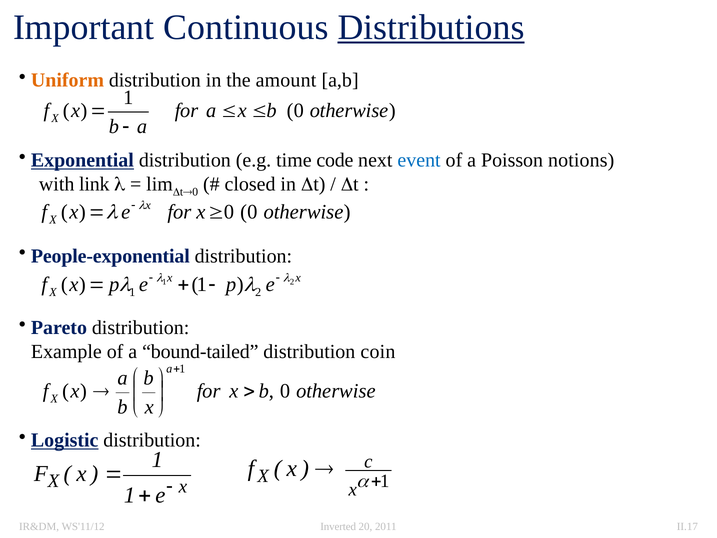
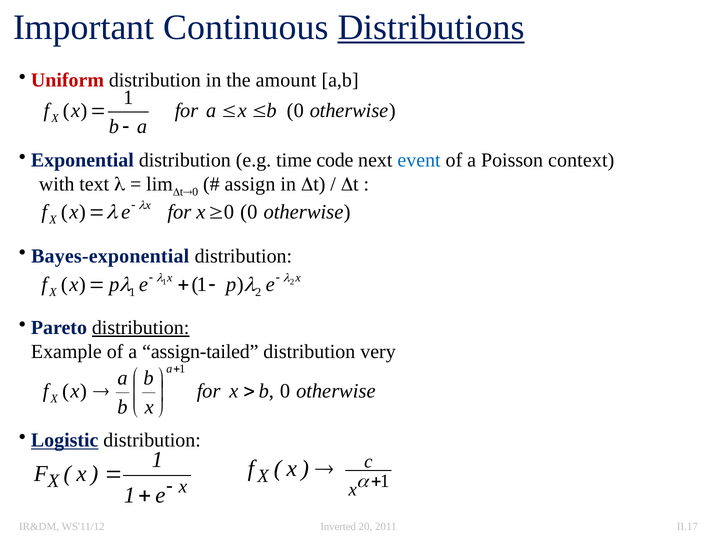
Uniform colour: orange -> red (67, 80)
Exponential underline: present -> none (82, 160)
notions: notions -> context (581, 160)
link: link -> text (94, 184)
closed: closed -> assign (250, 184)
People-exponential: People-exponential -> Bayes-exponential (110, 256)
distribution underline: none -> present (141, 328)
bound-tailed: bound-tailed -> assign-tailed (200, 351)
coin: coin -> very (378, 351)
